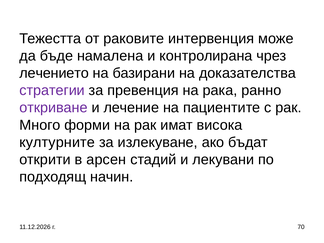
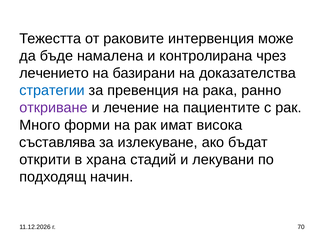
стратегии colour: purple -> blue (52, 90)
културните: културните -> съставлява (57, 142)
арсен: арсен -> храна (106, 160)
